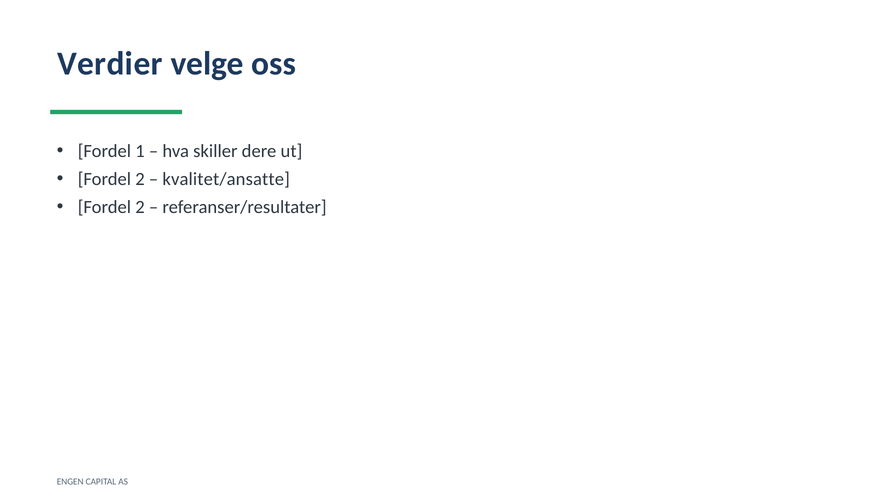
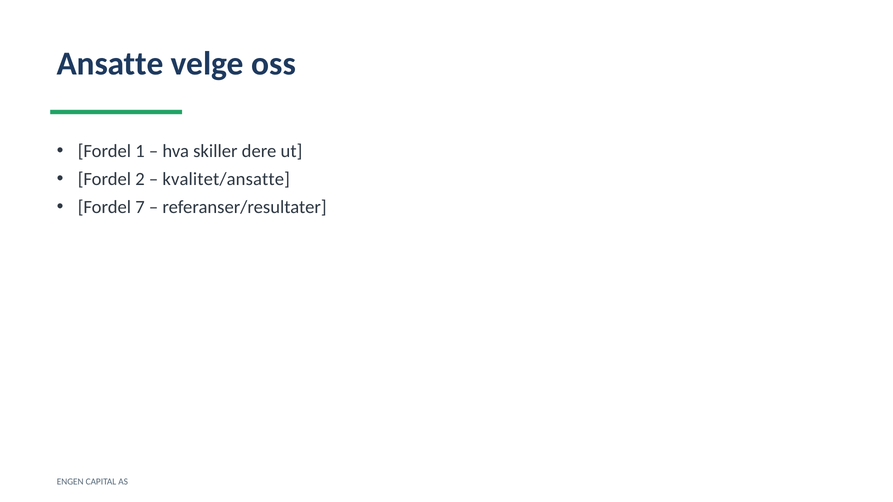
Verdier: Verdier -> Ansatte (110, 64)
2: 2 -> 7 (140, 207)
